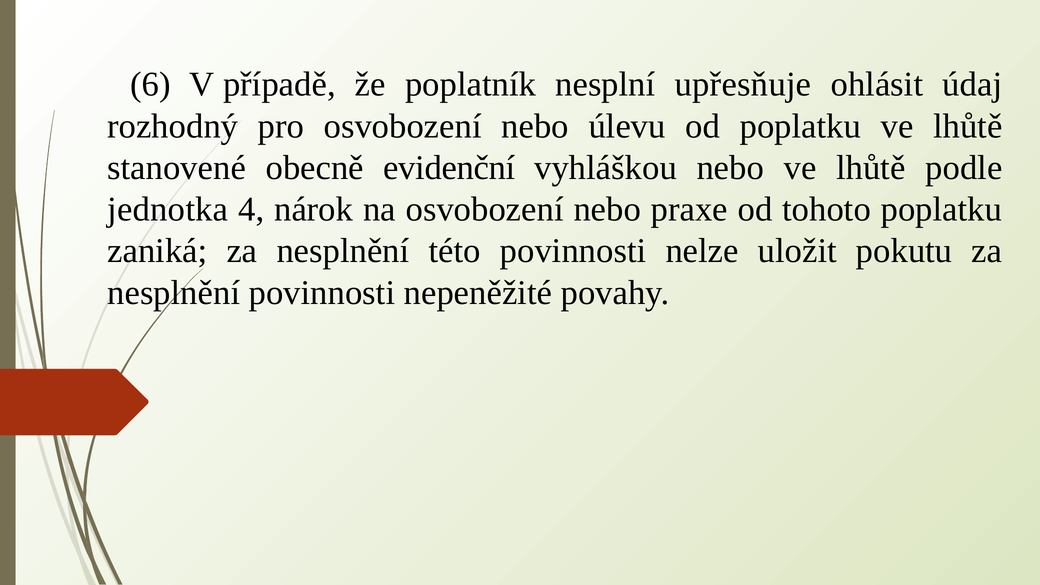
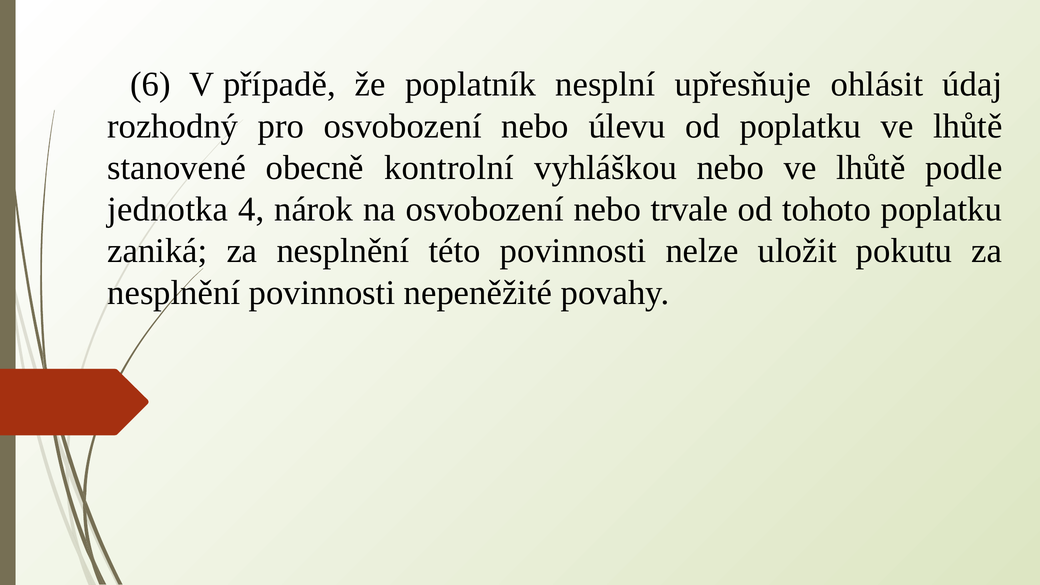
evidenční: evidenční -> kontrolní (449, 168)
praxe: praxe -> trvale (689, 209)
